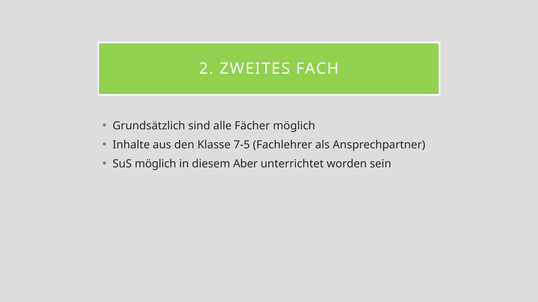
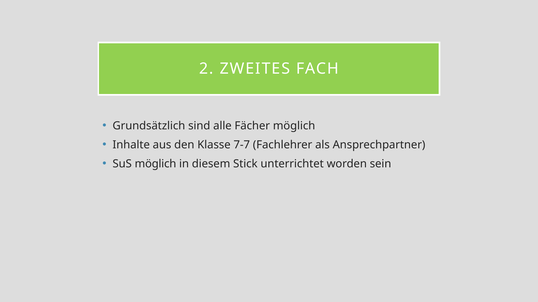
7-5: 7-5 -> 7-7 (242, 145)
Aber: Aber -> Stick (245, 164)
